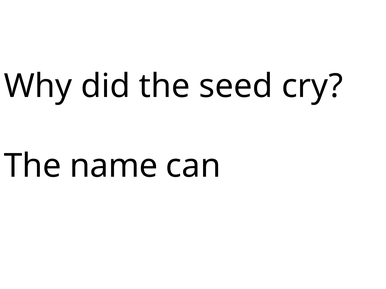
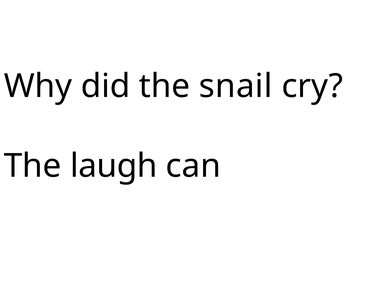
seed: seed -> snail (236, 86)
name: name -> laugh (114, 166)
